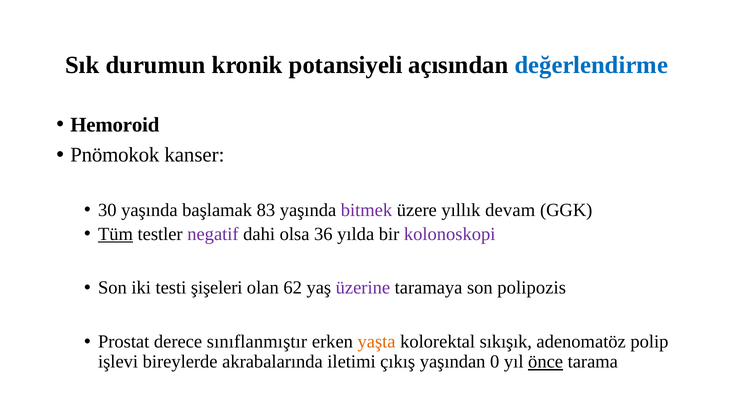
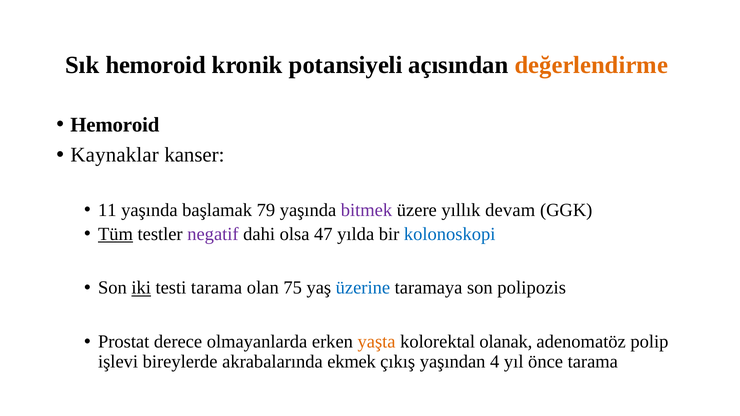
Sık durumun: durumun -> hemoroid (156, 65)
değerlendirme colour: blue -> orange (591, 65)
Pnömokok: Pnömokok -> Kaynaklar (115, 155)
30: 30 -> 11 (107, 210)
83: 83 -> 79 (266, 210)
36: 36 -> 47 (323, 234)
kolonoskopi colour: purple -> blue (450, 234)
iki underline: none -> present (141, 288)
testi şişeleri: şişeleri -> tarama (217, 288)
62: 62 -> 75 (293, 288)
üzerine colour: purple -> blue (363, 288)
sınıflanmıştır: sınıflanmıştır -> olmayanlarda (257, 342)
sıkışık: sıkışık -> olanak (506, 342)
iletimi: iletimi -> ekmek (352, 362)
0: 0 -> 4 (495, 362)
önce underline: present -> none (546, 362)
